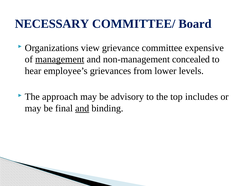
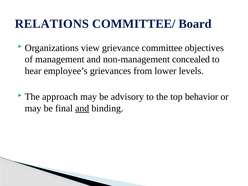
NECESSARY: NECESSARY -> RELATIONS (52, 24)
expensive: expensive -> objectives (204, 48)
management underline: present -> none (60, 59)
includes: includes -> behavior (202, 97)
